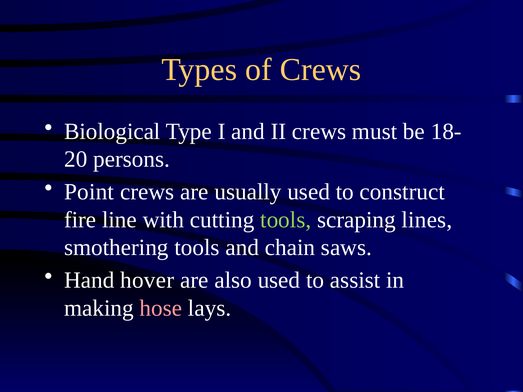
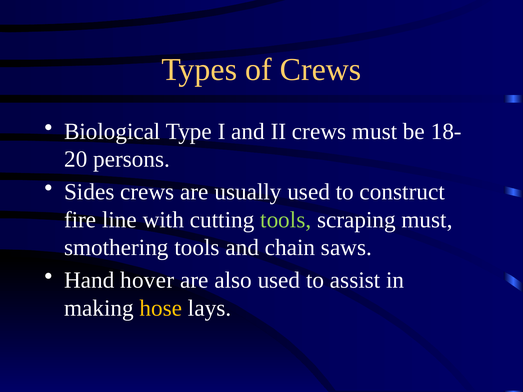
Point: Point -> Sides (89, 192)
scraping lines: lines -> must (427, 220)
hose colour: pink -> yellow (161, 308)
